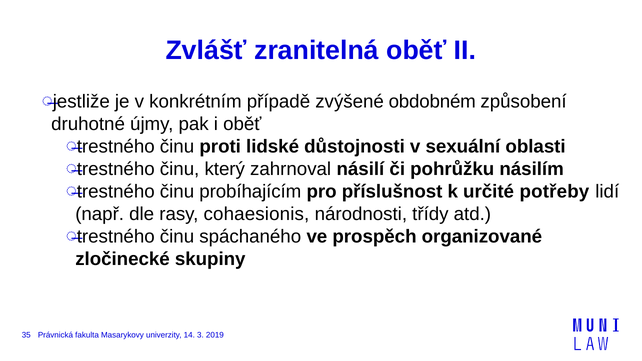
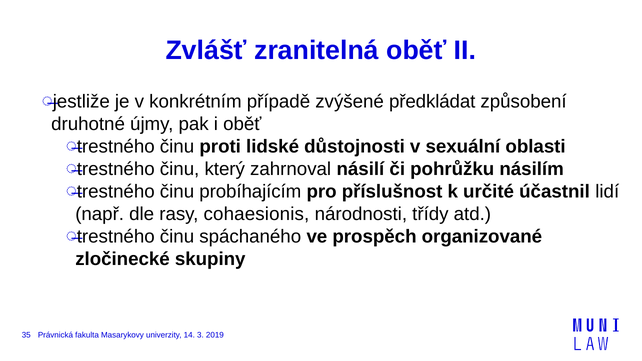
obdobném: obdobném -> předkládat (432, 102)
potřeby: potřeby -> účastnil (555, 192)
